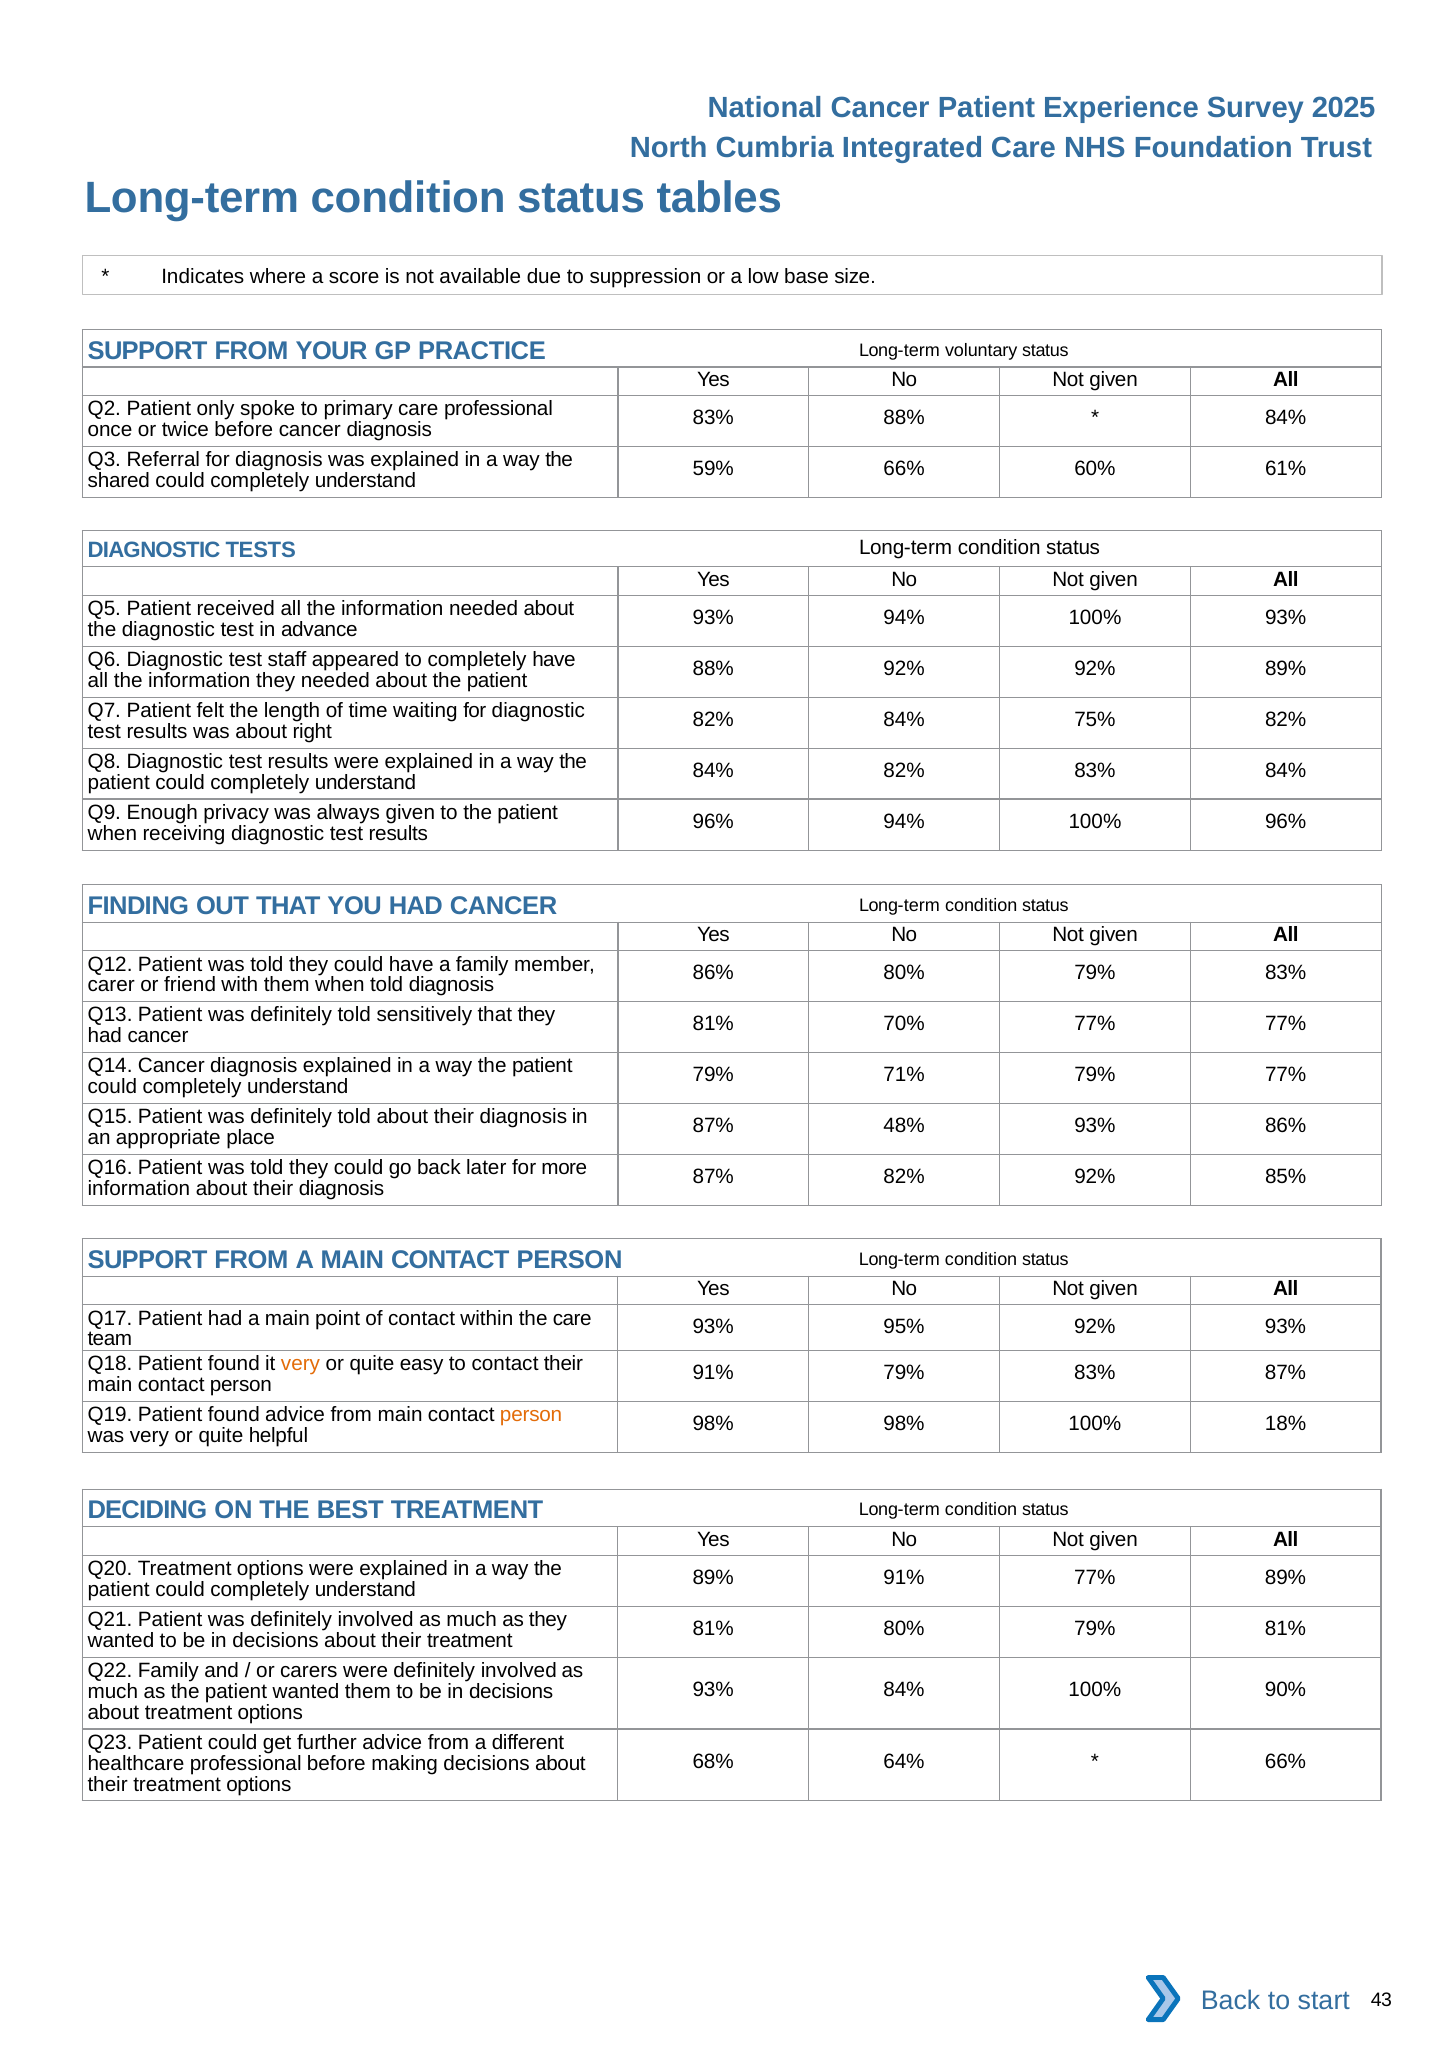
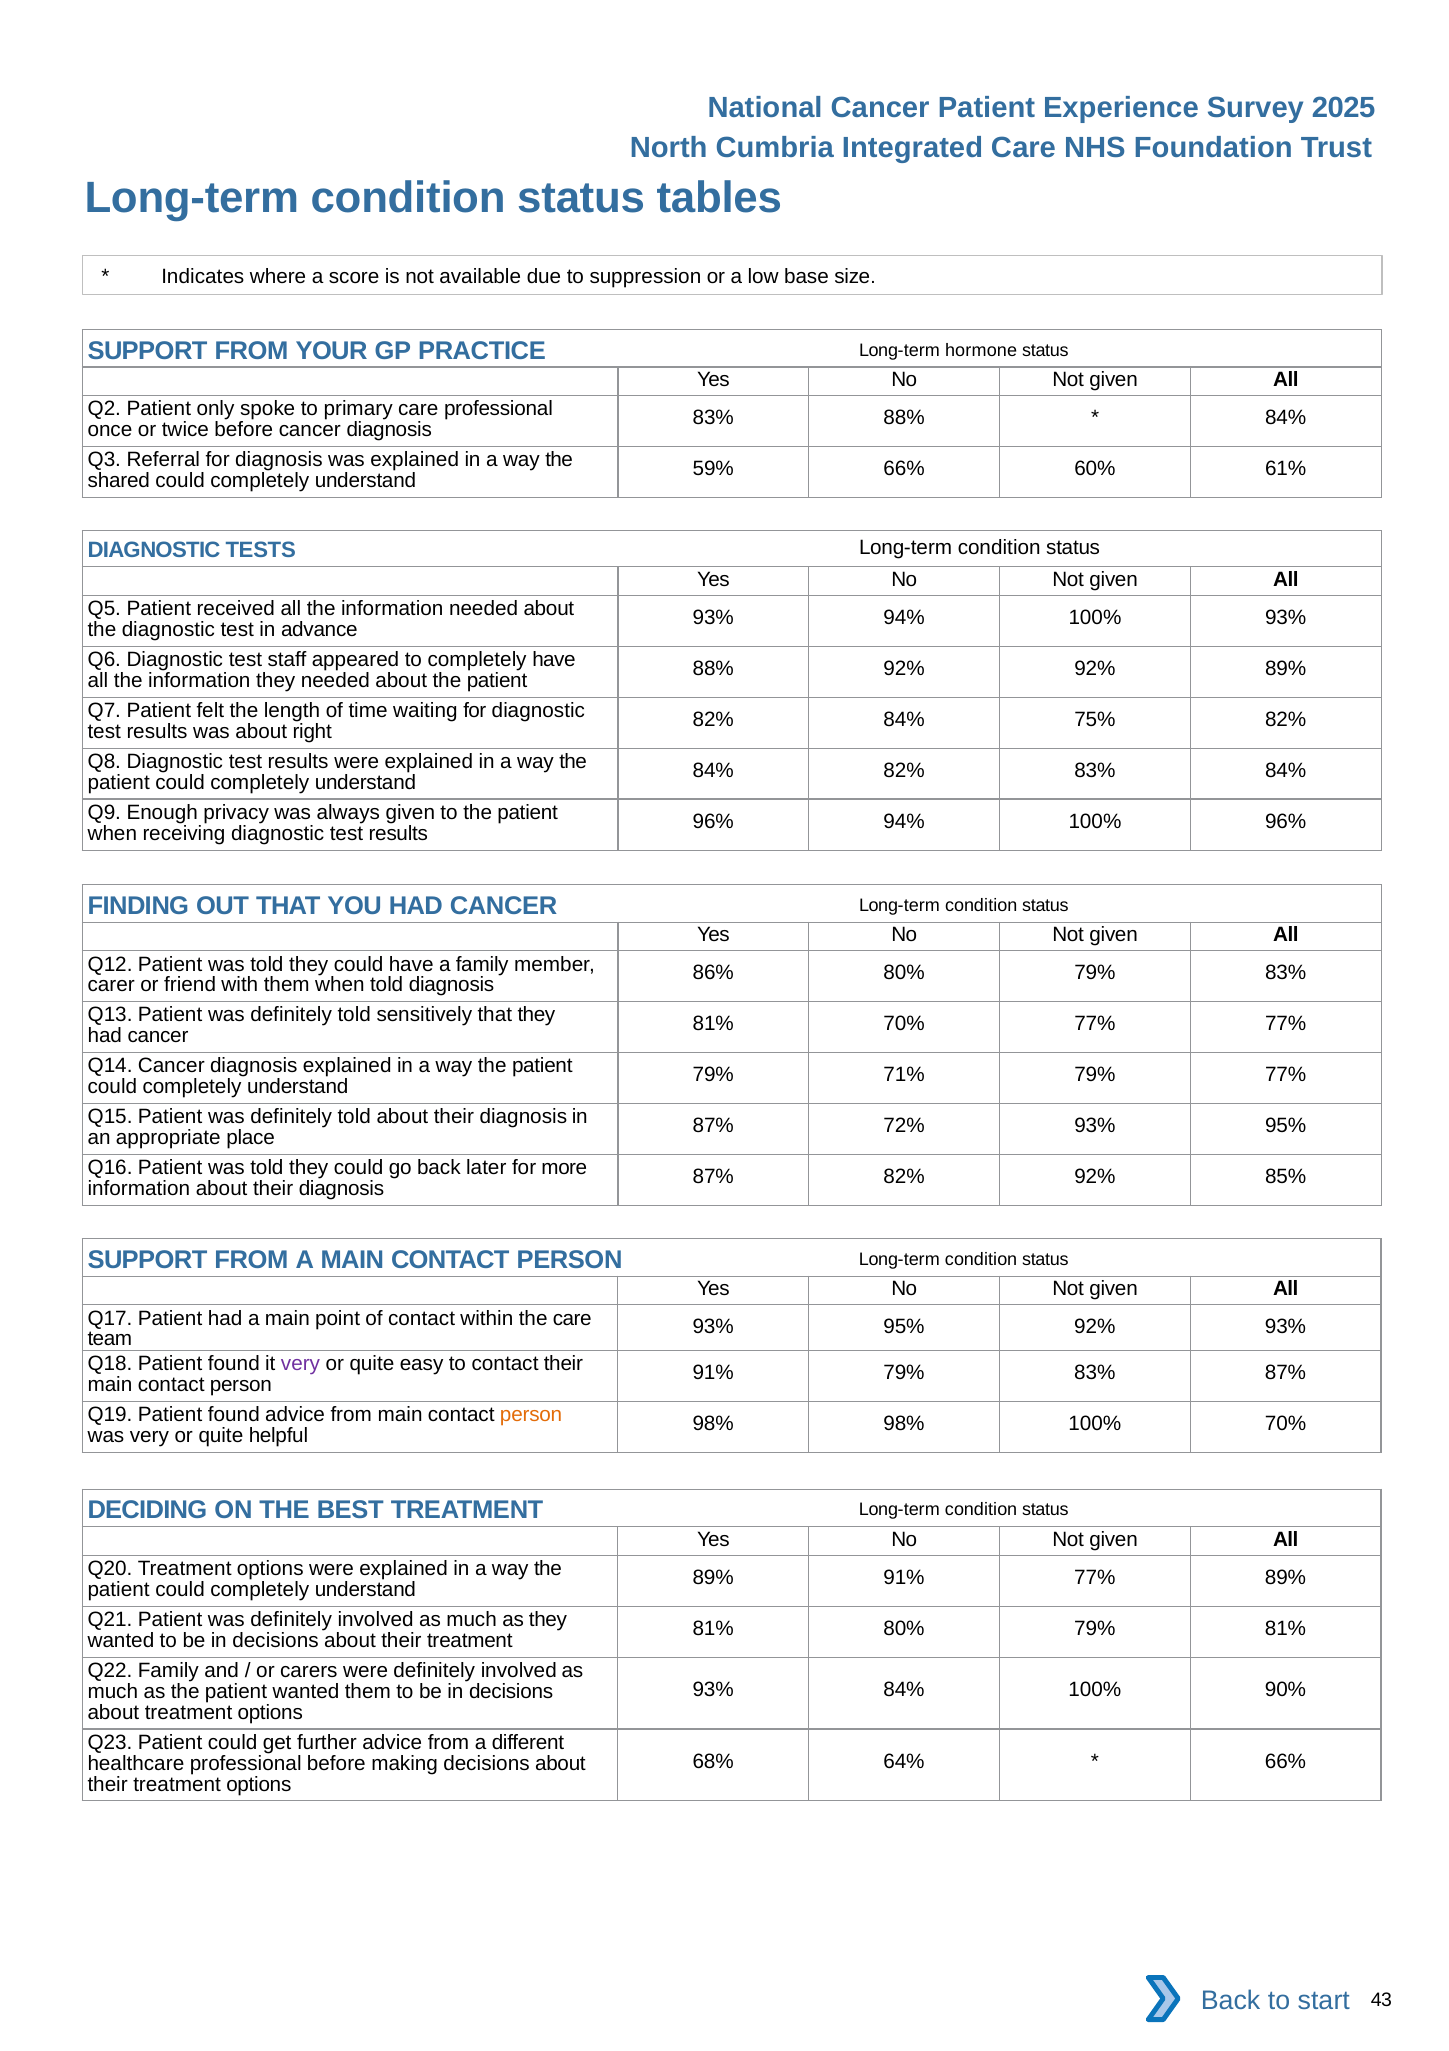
voluntary: voluntary -> hormone (981, 350)
48%: 48% -> 72% (904, 1125)
86%: 86% -> 95% (1286, 1125)
very colour: orange -> purple (300, 1364)
100% 18%: 18% -> 70% (1286, 1423)
